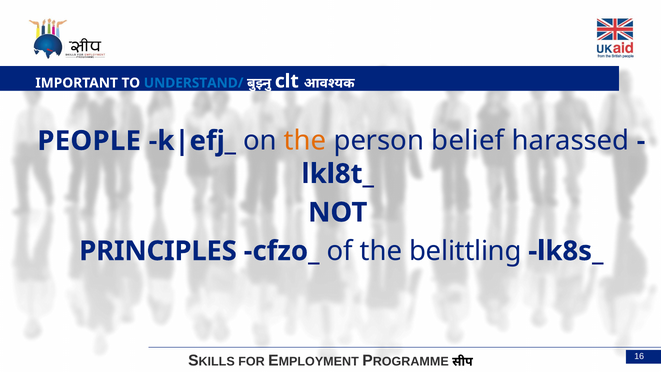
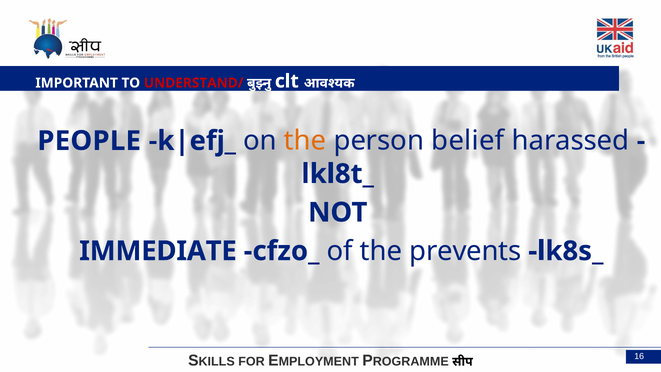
UNDERSTAND/ colour: blue -> red (194, 83)
PRINCIPLES: PRINCIPLES -> IMMEDIATE (158, 251)
belittling: belittling -> prevents (465, 251)
